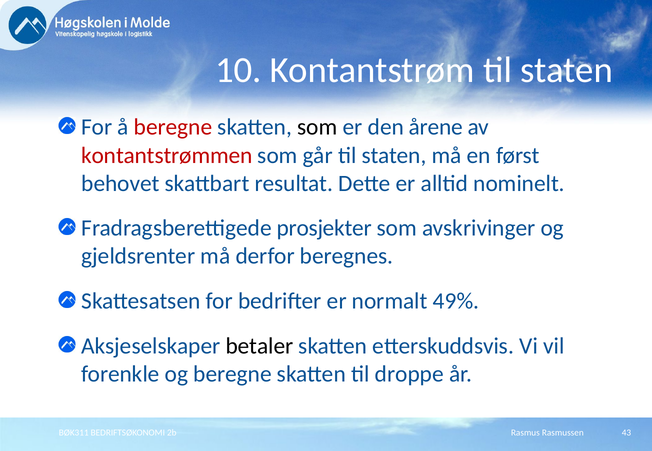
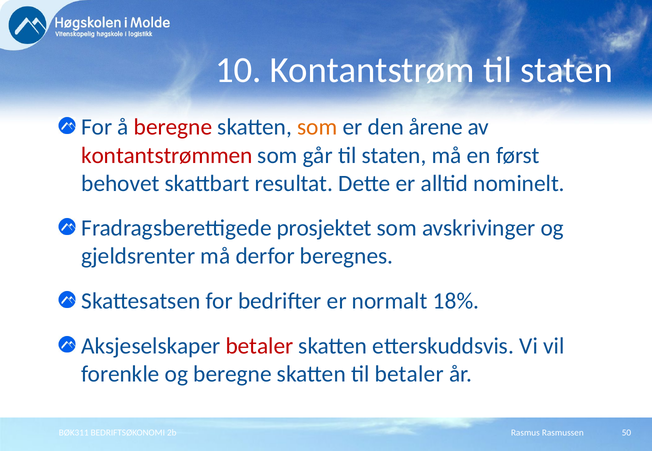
som colour: black -> orange (317, 127)
prosjekter: prosjekter -> prosjektet (324, 228)
49%: 49% -> 18% (456, 301)
betaler colour: black -> red (259, 346)
til droppe: droppe -> betaler (409, 374)
43: 43 -> 50 (626, 433)
